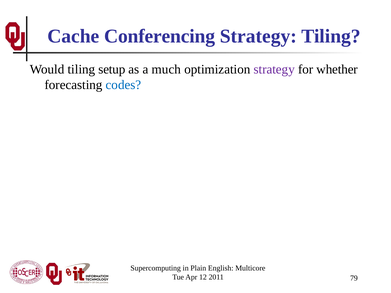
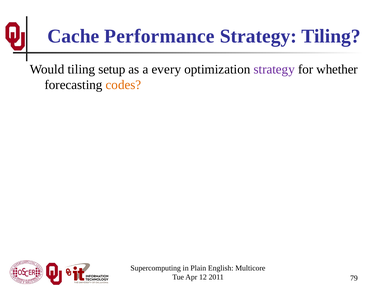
Conferencing: Conferencing -> Performance (159, 36)
much: much -> every (166, 69)
codes colour: blue -> orange (123, 85)
